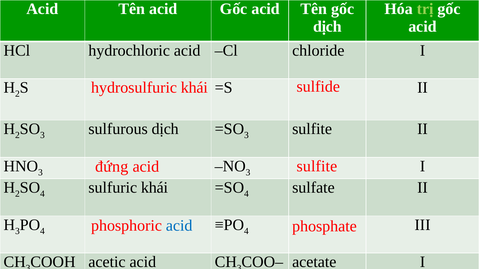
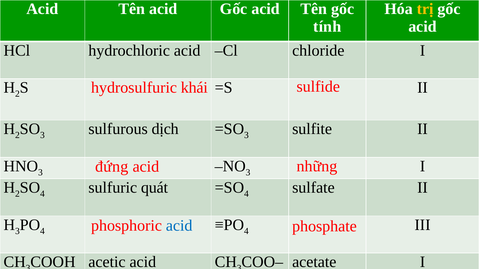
trị colour: light green -> yellow (425, 9)
dịch: dịch -> tính (327, 27)
acid sulfite: sulfite -> những (317, 167)
sulfuric khái: khái -> quát (154, 188)
